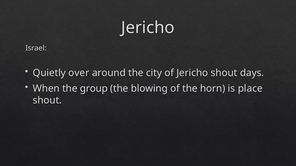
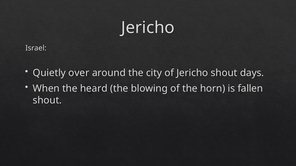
group: group -> heard (94, 89)
place: place -> fallen (250, 89)
